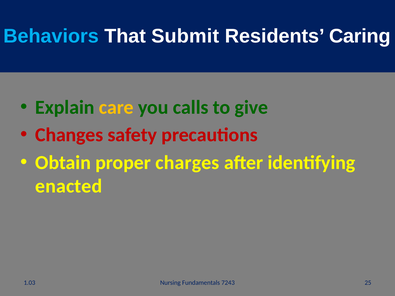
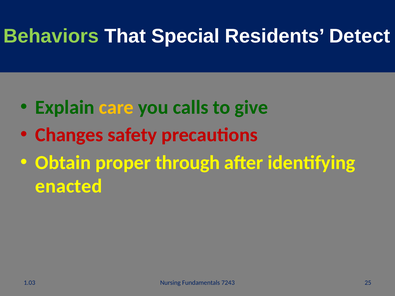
Behaviors colour: light blue -> light green (51, 36)
Submit: Submit -> Special (185, 36)
Caring: Caring -> Detect (360, 36)
charges: charges -> through (188, 163)
